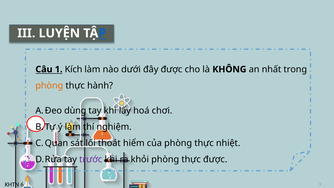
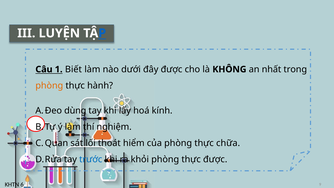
Kích: Kích -> Biết (73, 69)
chơi: chơi -> kính (162, 111)
nhiệt: nhiệt -> chữa (228, 143)
trước colour: purple -> blue (91, 159)
